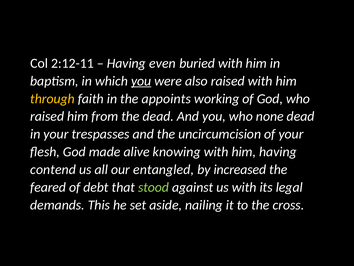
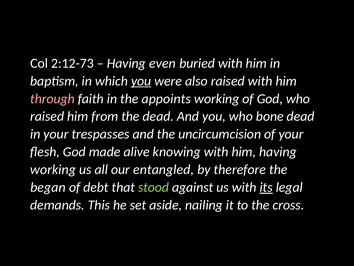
2:12-11: 2:12-11 -> 2:12-73 (72, 63)
through colour: yellow -> pink (52, 99)
none: none -> bone (270, 116)
contend: contend -> working (53, 169)
increased: increased -> therefore (240, 169)
feared: feared -> began (48, 187)
its underline: none -> present (266, 187)
